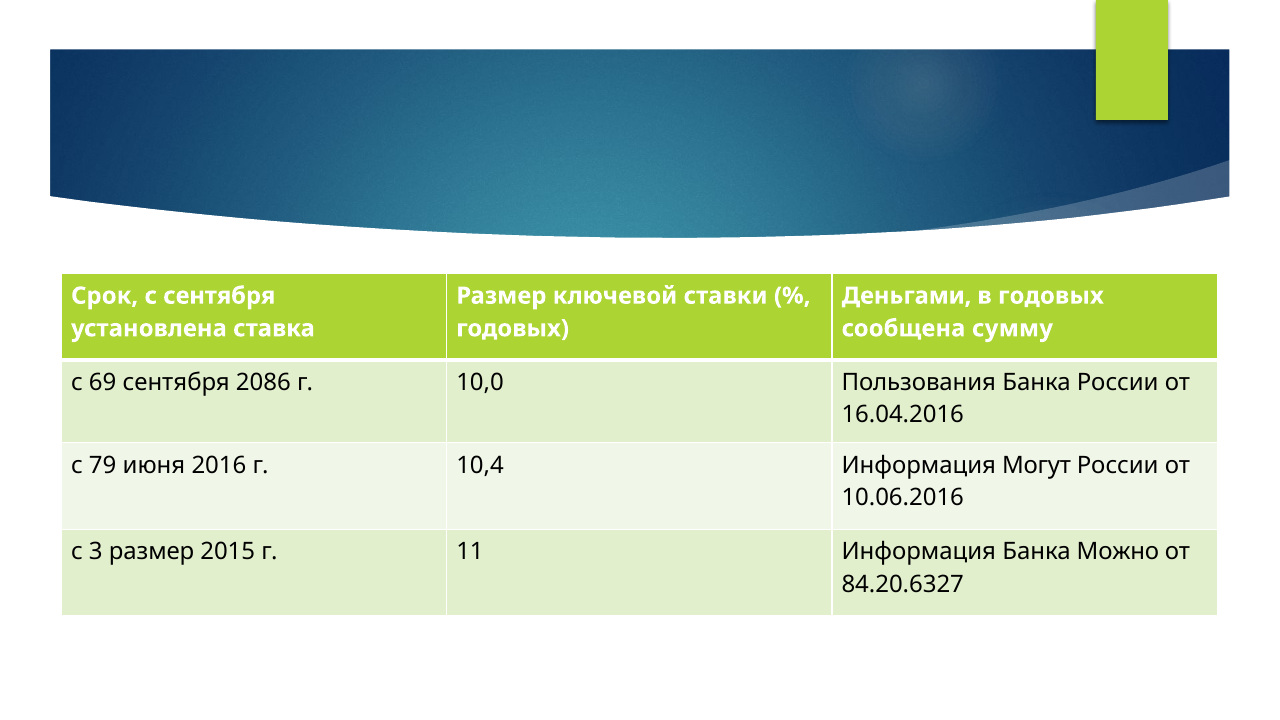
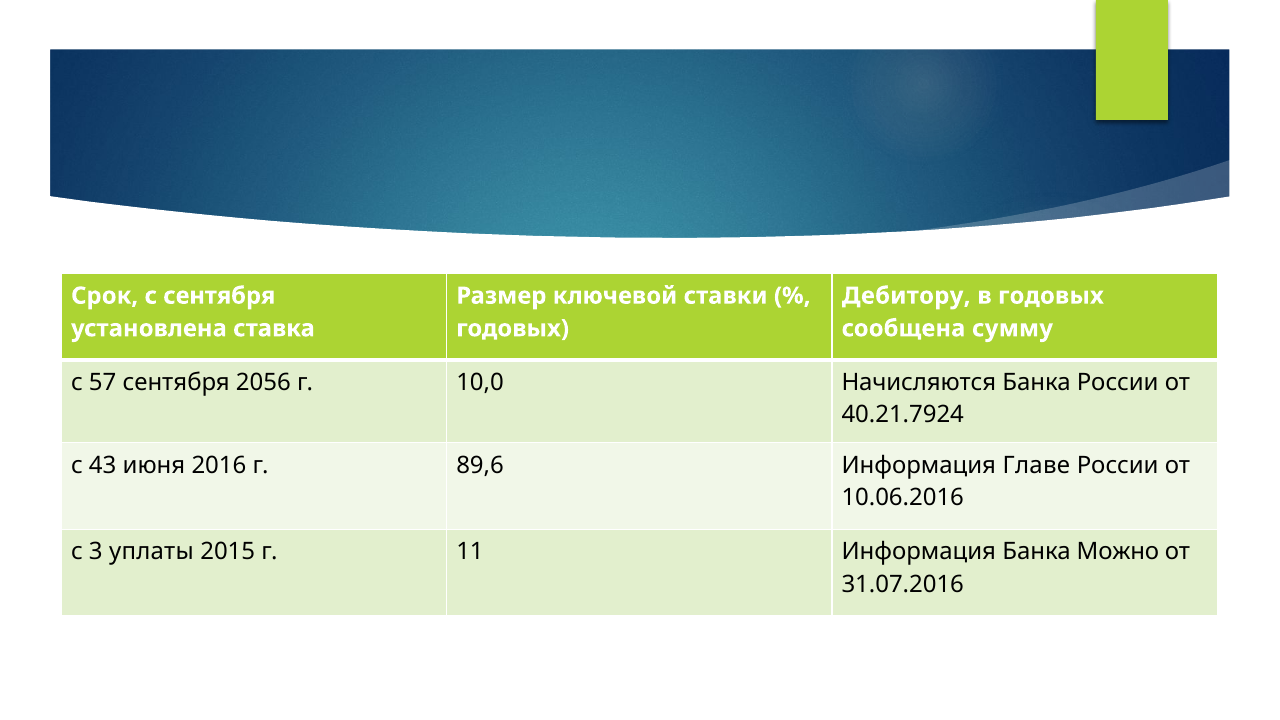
Деньгами: Деньгами -> Дебитору (906, 296)
69: 69 -> 57 (103, 382)
2086: 2086 -> 2056 (263, 382)
Пользования: Пользования -> Начисляются (919, 382)
16.04.2016: 16.04.2016 -> 40.21.7924 (903, 415)
79: 79 -> 43 (103, 465)
10,4: 10,4 -> 89,6 (480, 465)
Могут: Могут -> Главе (1036, 465)
3 размер: размер -> уплаты (151, 552)
84.20.6327: 84.20.6327 -> 31.07.2016 (903, 584)
